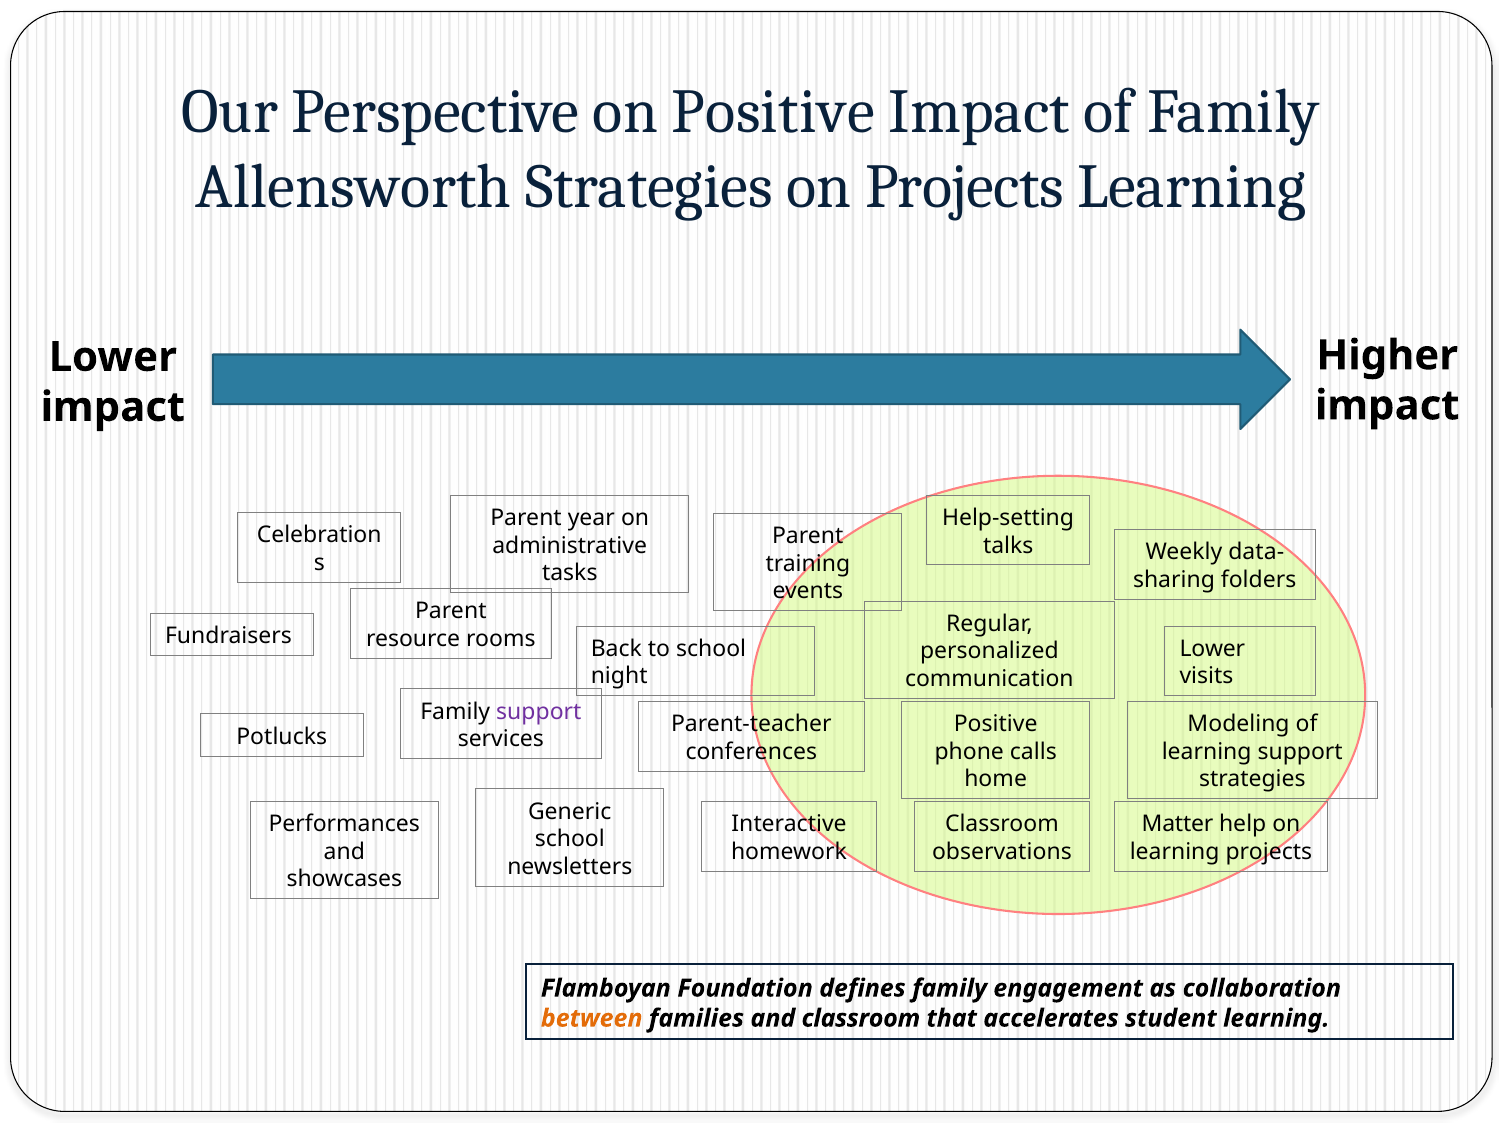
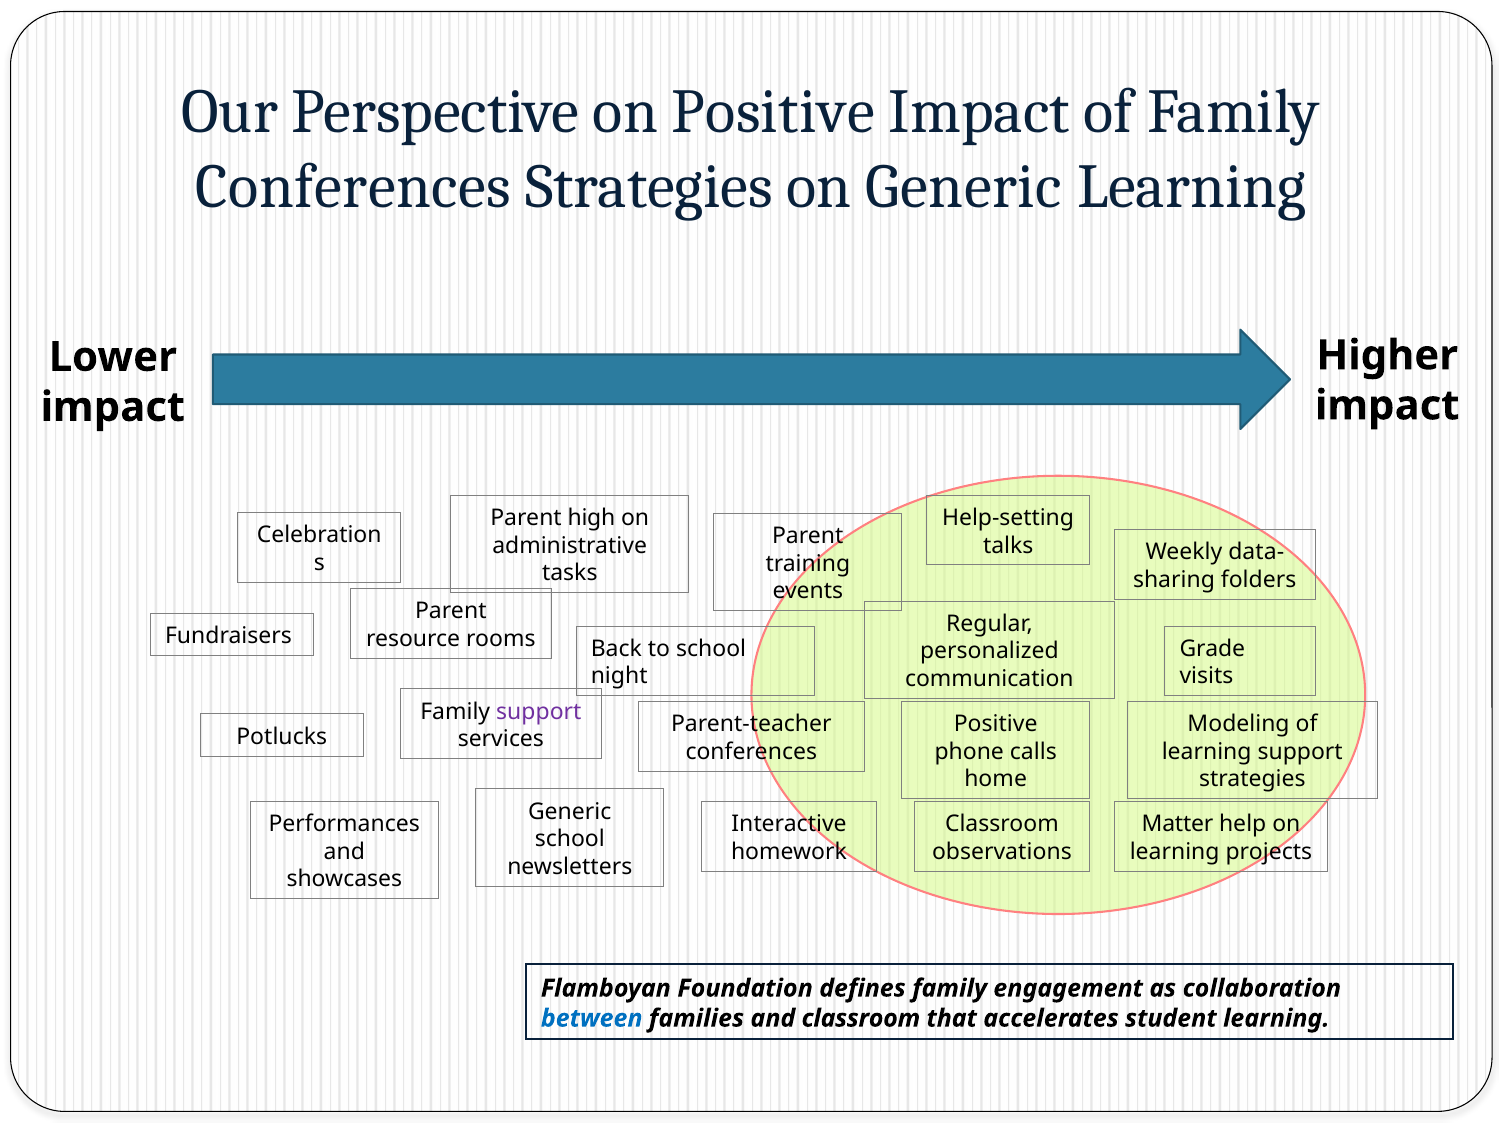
Allensworth: Allensworth -> Conferences (354, 187)
on Projects: Projects -> Generic (964, 187)
year: year -> high (591, 518)
Lower: Lower -> Grade (1212, 649)
between colour: orange -> blue (592, 1019)
